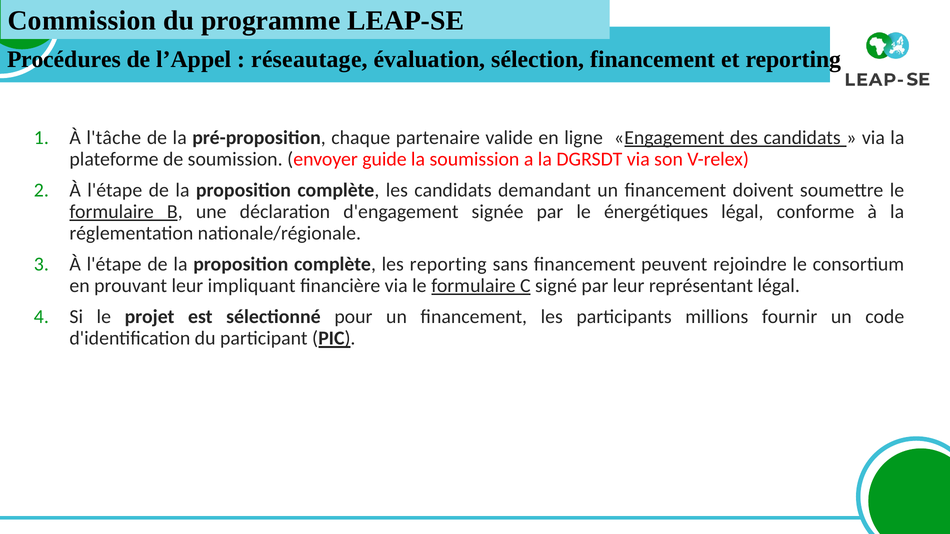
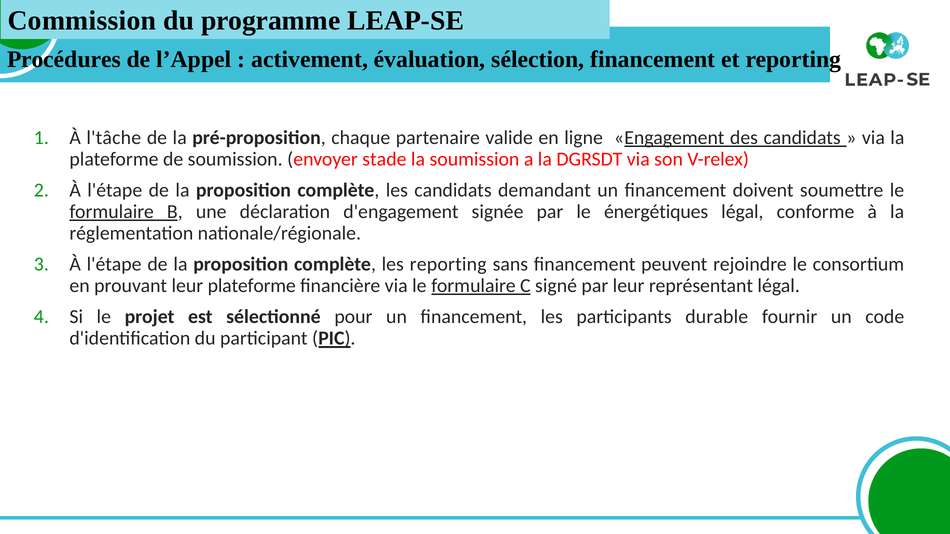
réseautage: réseautage -> activement (310, 60)
guide: guide -> stade (384, 159)
leur impliquant: impliquant -> plateforme (252, 286)
millions: millions -> durable (717, 317)
